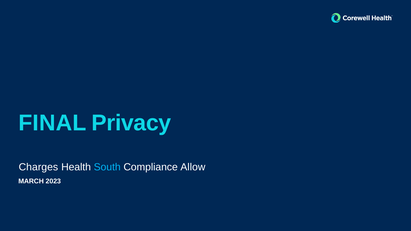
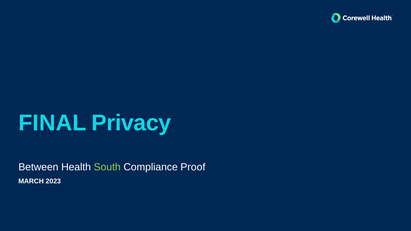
Charges: Charges -> Between (38, 167)
South colour: light blue -> light green (107, 167)
Allow: Allow -> Proof (193, 167)
